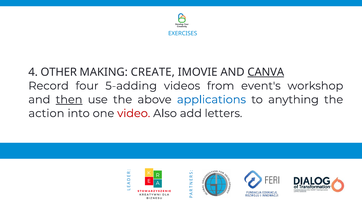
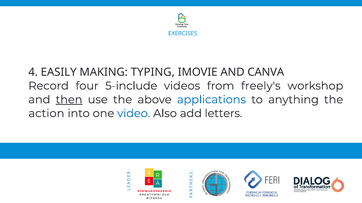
OTHER: OTHER -> EASILY (59, 72)
CREATE: CREATE -> TYPING (153, 72)
CANVA underline: present -> none (266, 72)
5-adding: 5-adding -> 5-include (131, 86)
event's: event's -> freely's (261, 86)
video colour: red -> blue (134, 114)
